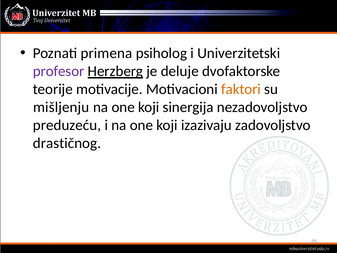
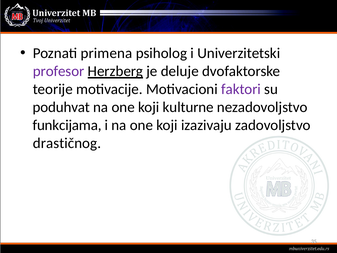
faktori colour: orange -> purple (241, 89)
mišljenju: mišljenju -> poduhvat (61, 107)
sinergija: sinergija -> kulturne (188, 107)
preduzeću: preduzeću -> funkcijama (67, 125)
